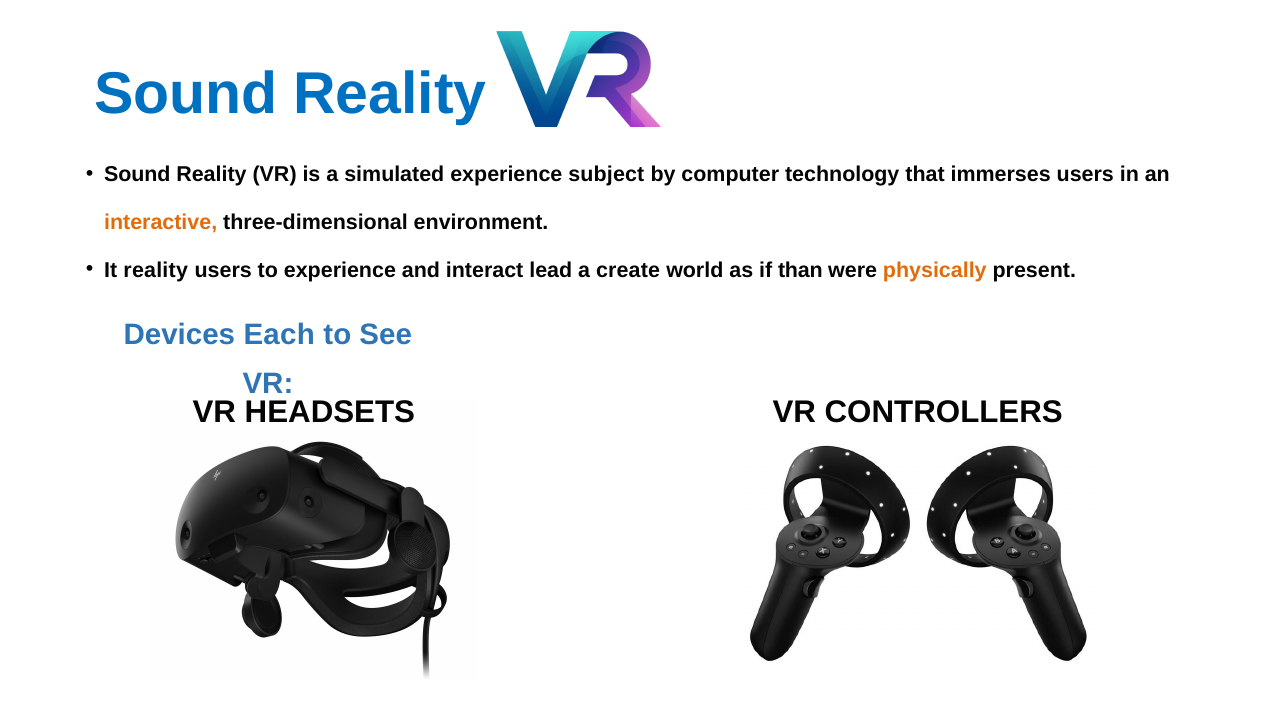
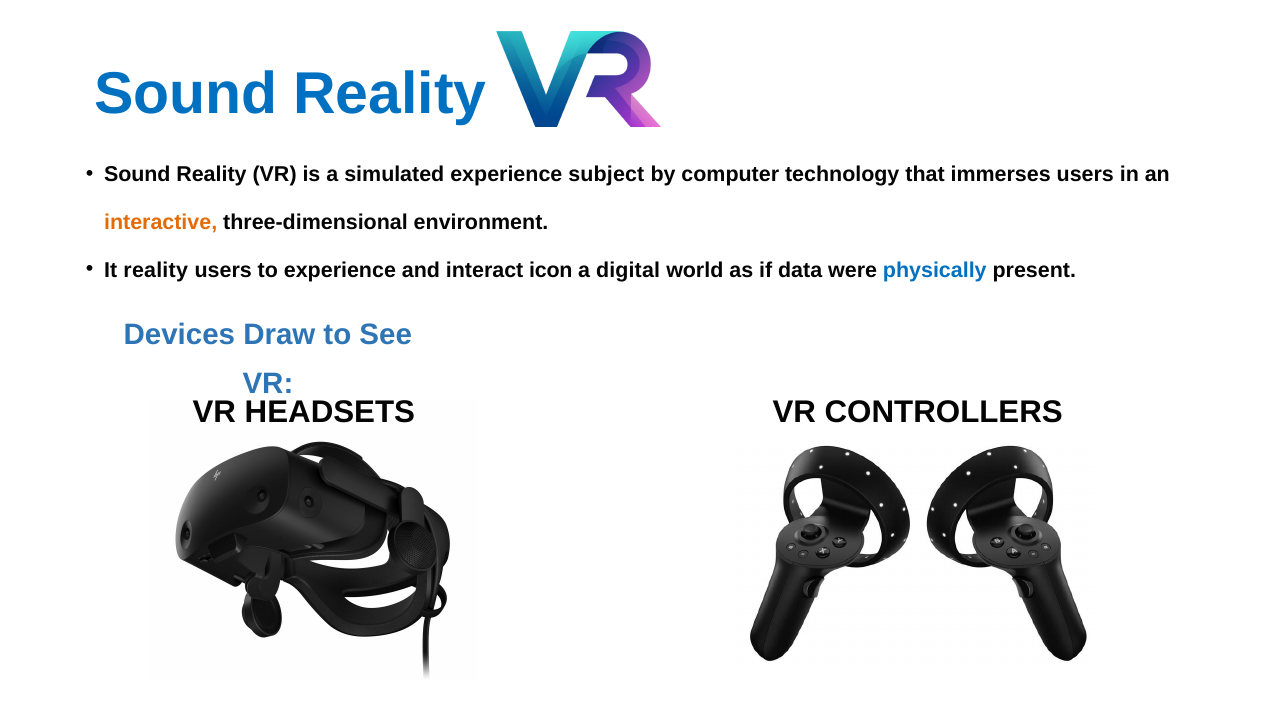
lead: lead -> icon (551, 270)
create: create -> digital (628, 270)
than: than -> data (800, 270)
physically colour: orange -> blue (935, 270)
Each: Each -> Draw (279, 335)
